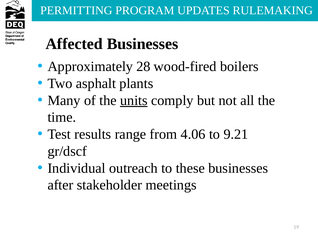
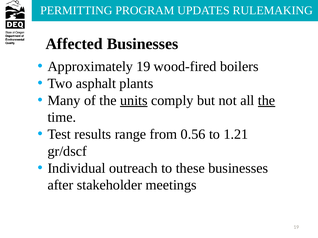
Approximately 28: 28 -> 19 (143, 67)
the underline: none -> present (267, 101)
4.06: 4.06 -> 0.56 (193, 135)
9.21: 9.21 -> 1.21 (236, 135)
